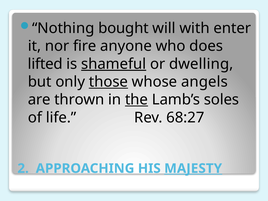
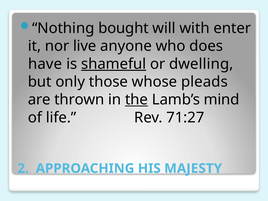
fire: fire -> live (85, 46)
lifted: lifted -> have (45, 64)
those underline: present -> none (108, 82)
angels: angels -> pleads (204, 82)
soles: soles -> mind (222, 100)
68:27: 68:27 -> 71:27 (185, 118)
MAJESTY underline: present -> none (193, 168)
